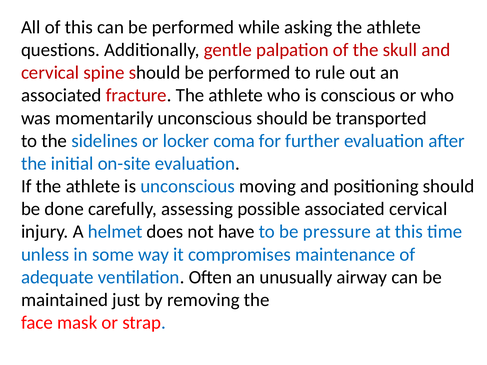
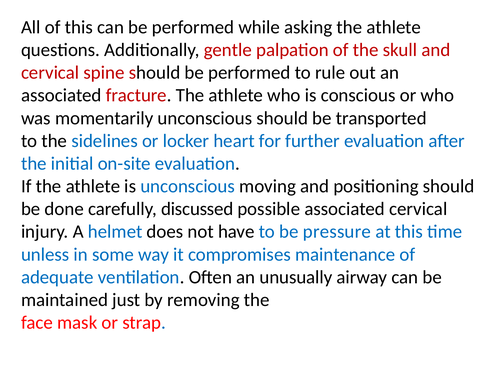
coma: coma -> heart (234, 141)
assessing: assessing -> discussed (197, 209)
